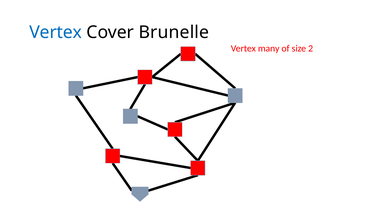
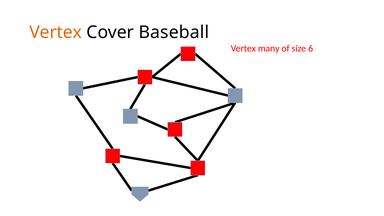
Vertex colour: blue -> orange (56, 32)
Brunelle: Brunelle -> Baseball (174, 32)
2: 2 -> 6 (311, 49)
